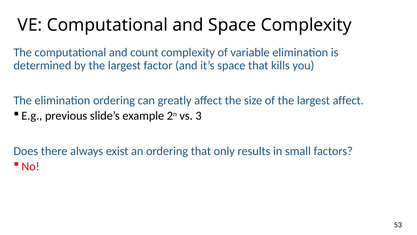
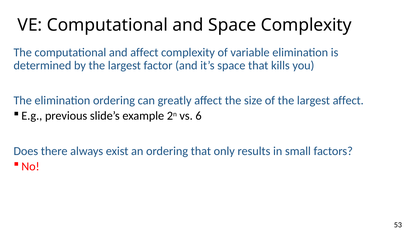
and count: count -> affect (144, 52)
3: 3 -> 6 (199, 116)
